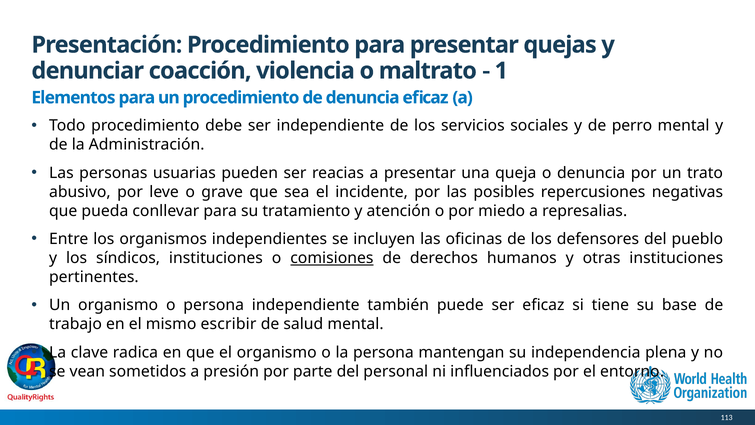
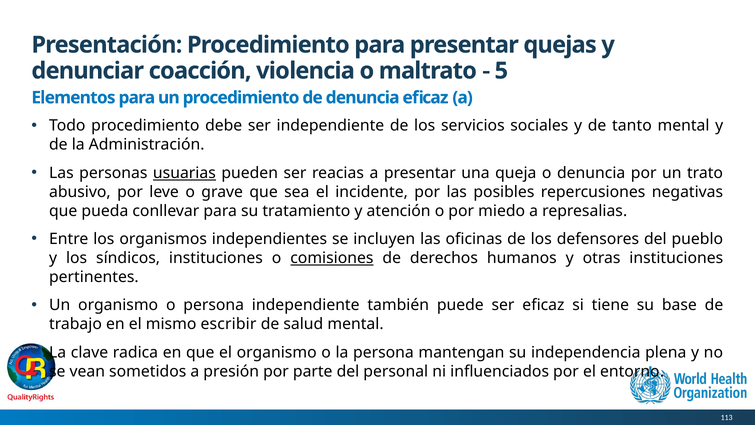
1: 1 -> 5 (501, 71)
perro: perro -> tanto (632, 126)
usuarias underline: none -> present (184, 173)
